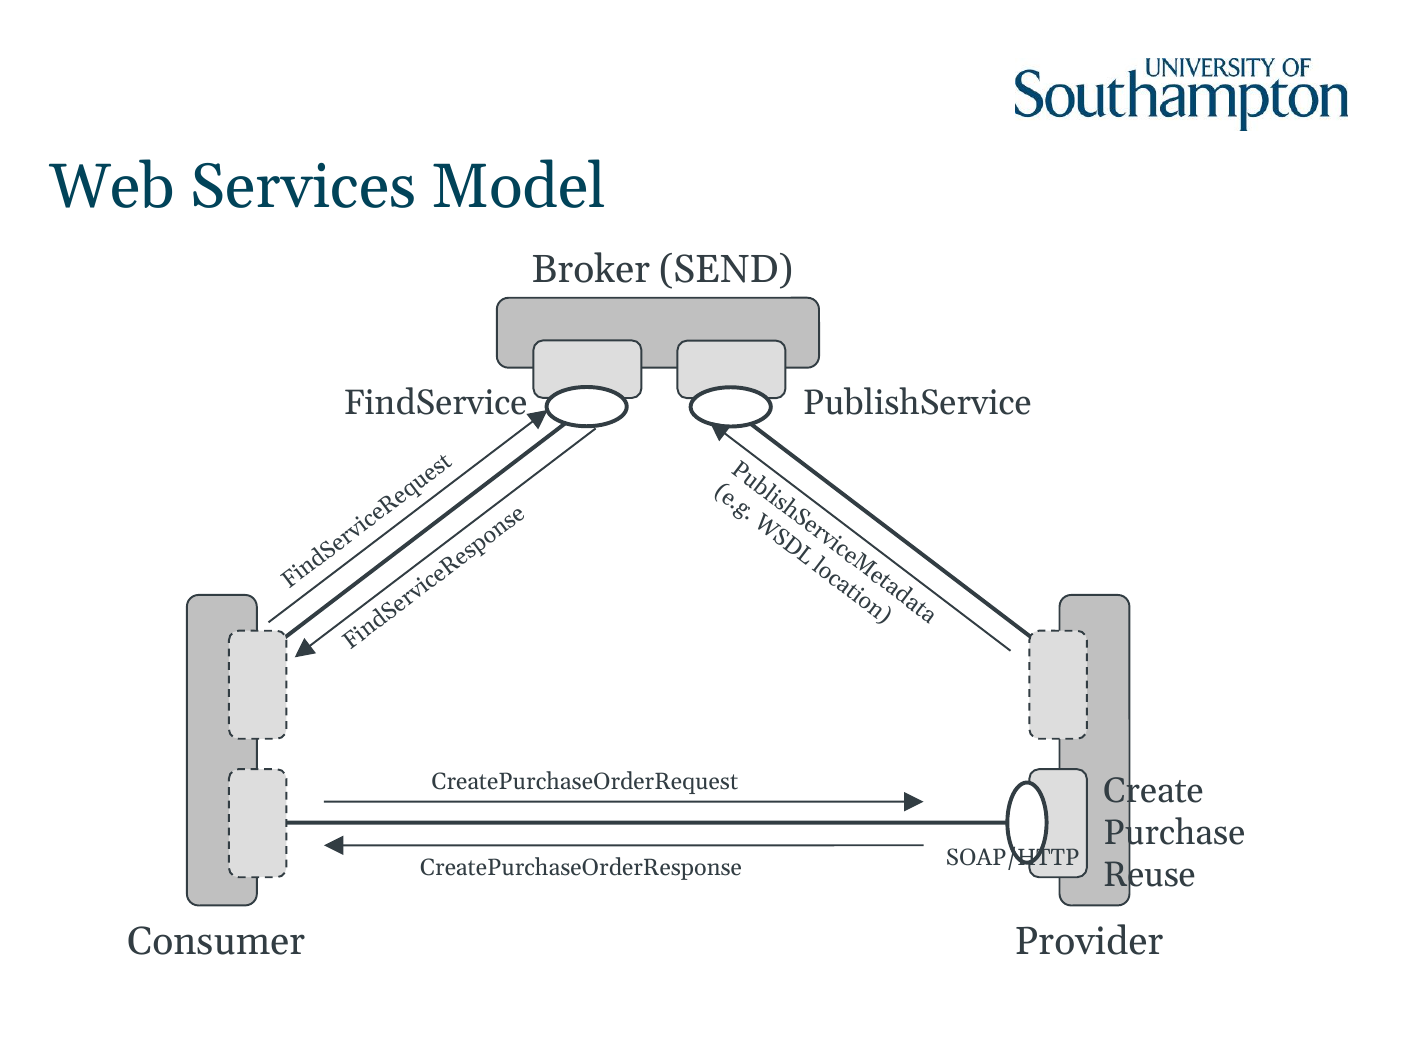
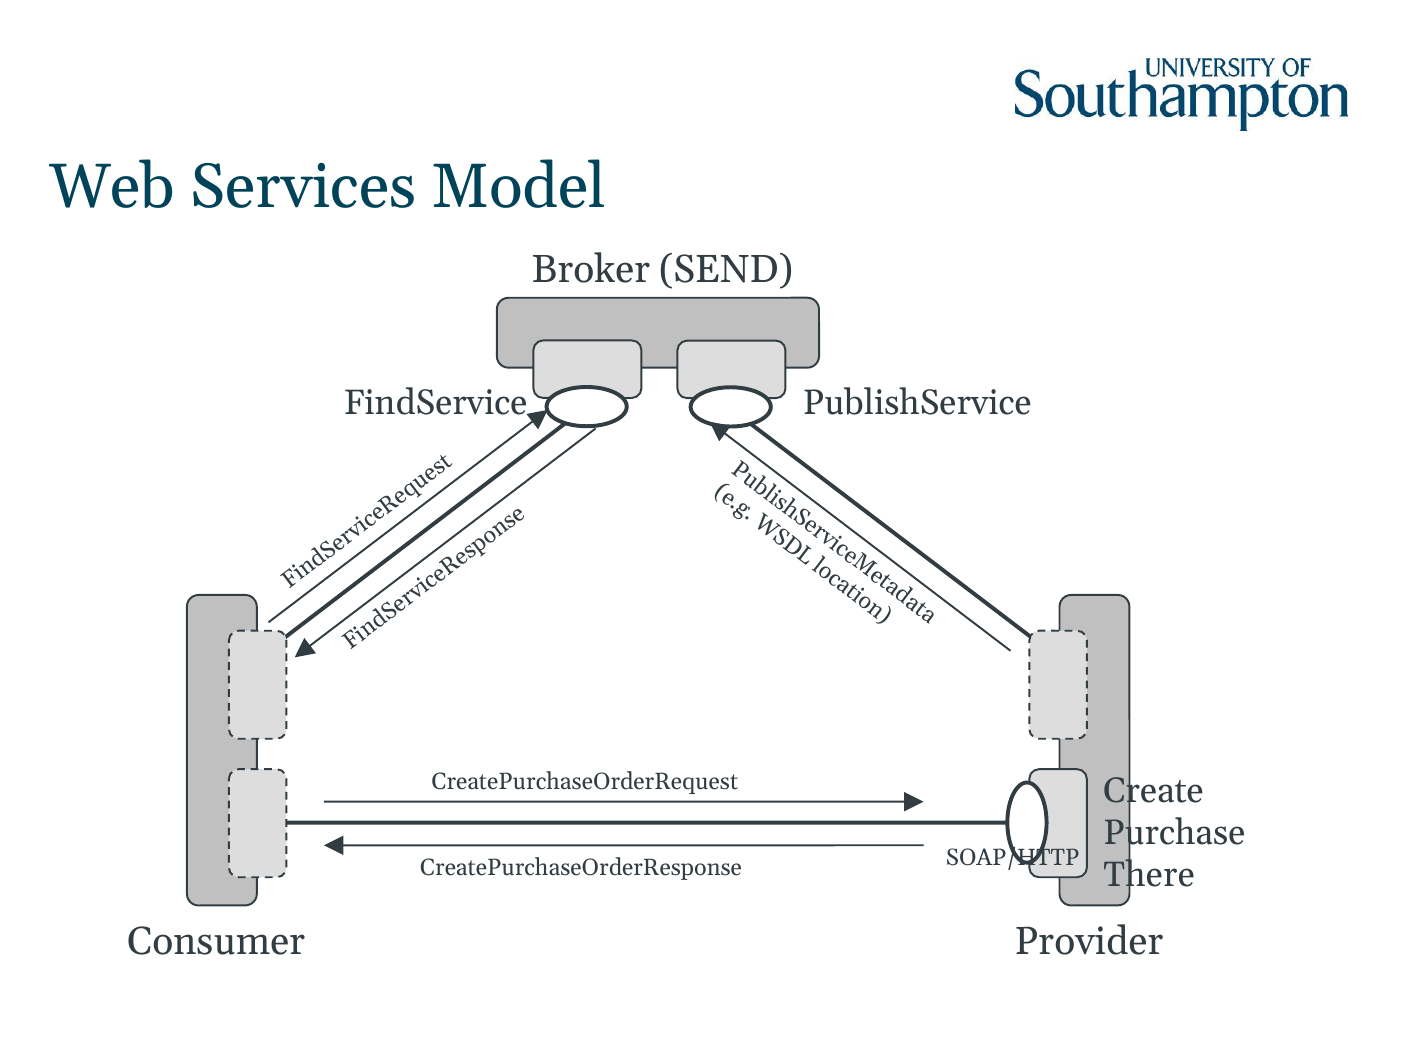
Reuse: Reuse -> There (1149, 875)
